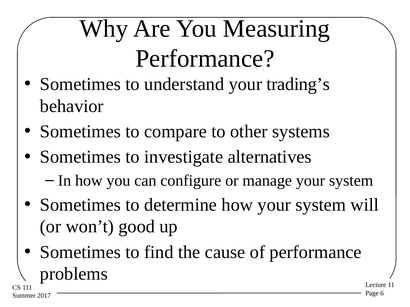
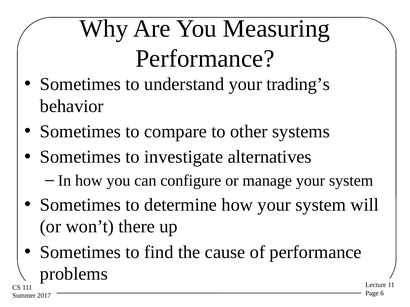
good: good -> there (137, 227)
